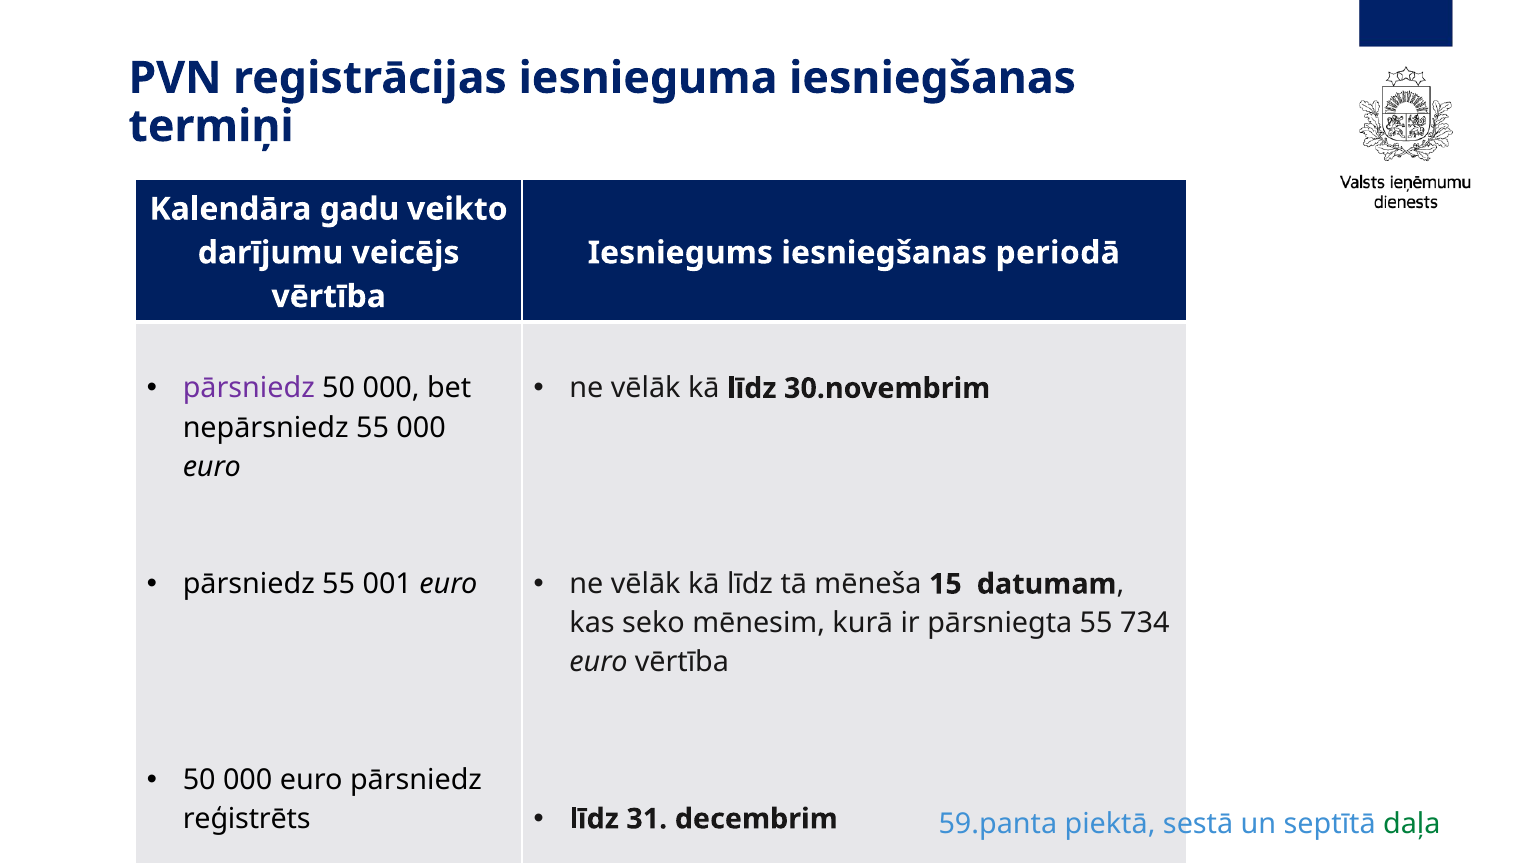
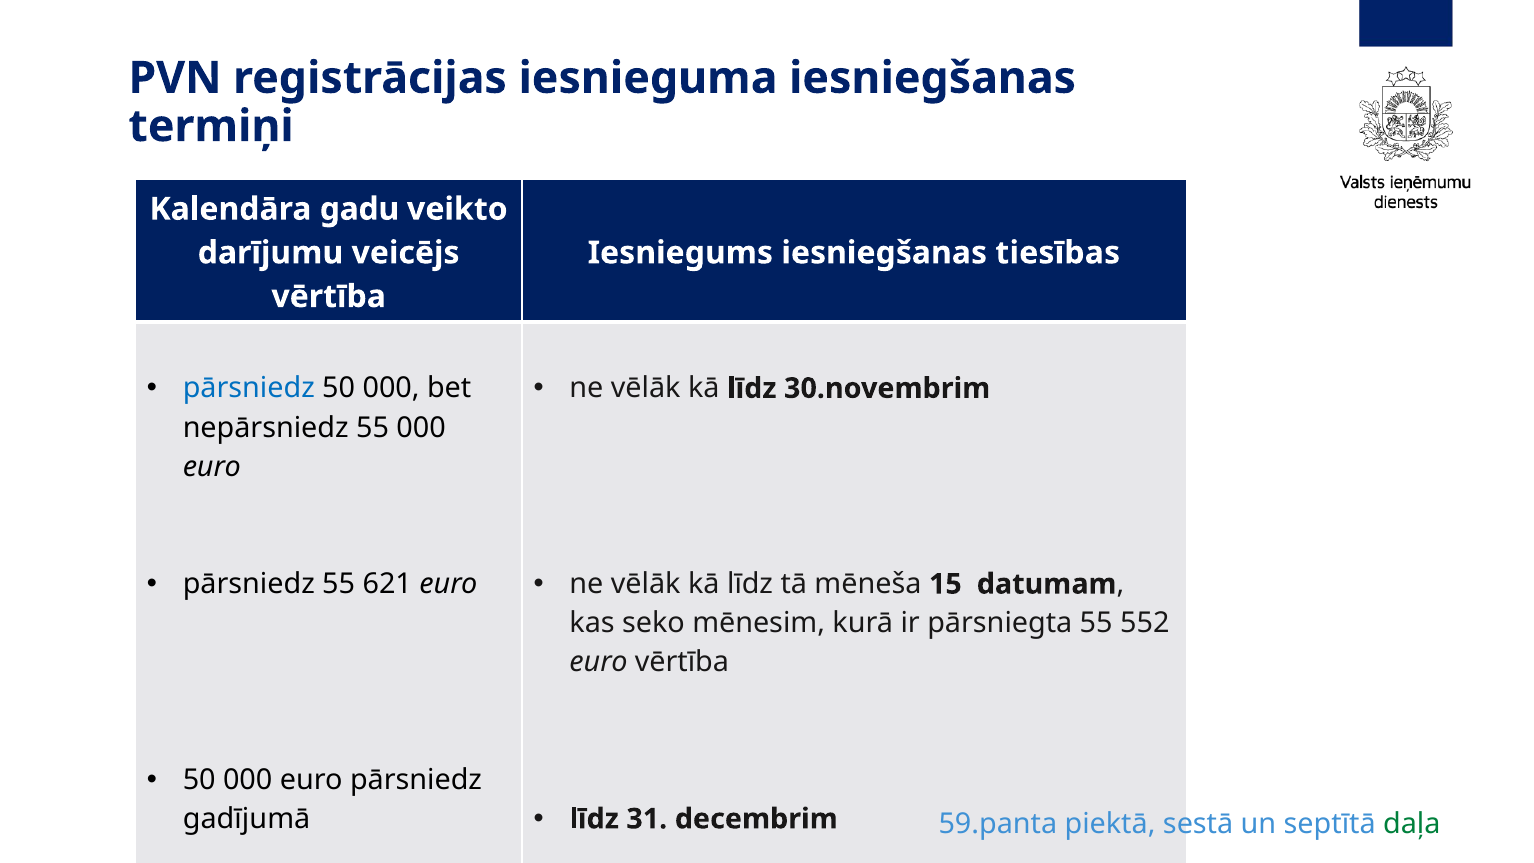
periodā: periodā -> tiesības (1058, 253)
pārsniedz colour: purple -> blue (249, 388)
001: 001 -> 621 (387, 584)
734: 734 -> 552 (1145, 623)
reģistrēts: reģistrēts -> gadījumā (247, 819)
